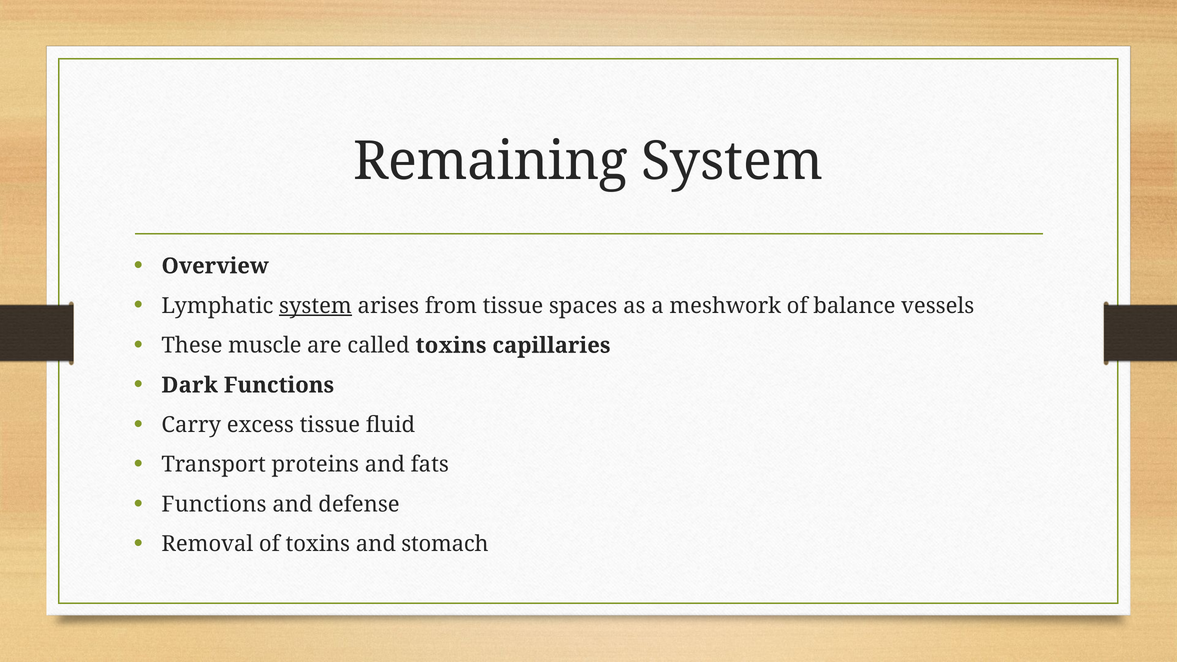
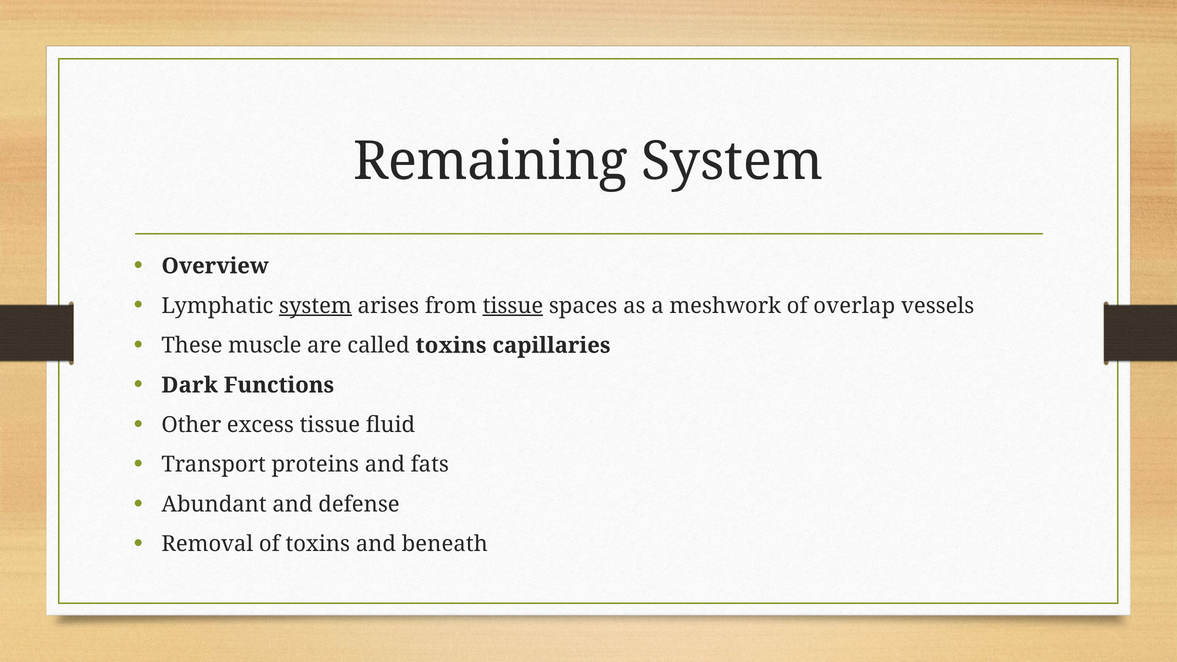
tissue underline: none -> present (513, 306)
balance: balance -> overlap (854, 306)
Carry: Carry -> Other (191, 425)
Functions: Functions -> Abundant (214, 504)
stomach: stomach -> beneath (445, 544)
